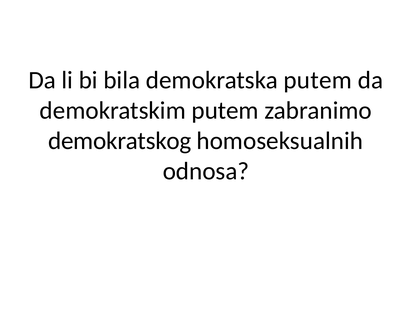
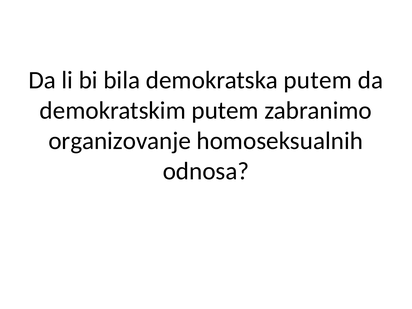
demokratskog: demokratskog -> organizovanje (120, 141)
